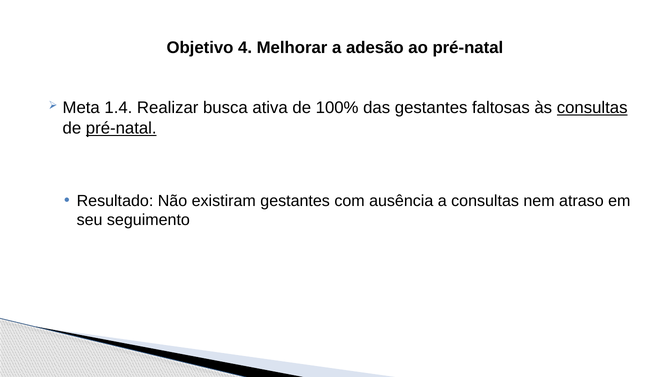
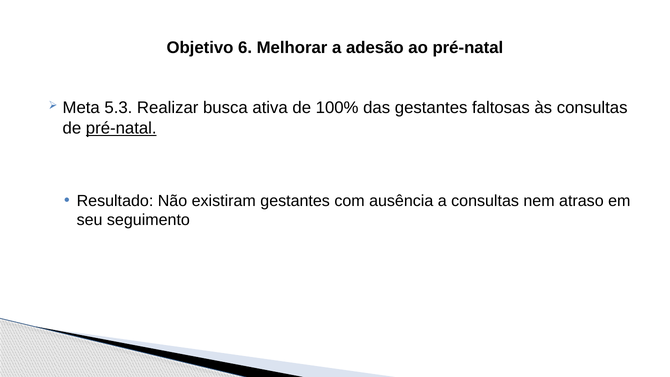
4: 4 -> 6 (245, 48)
1.4: 1.4 -> 5.3 (118, 108)
consultas underline: present -> none (592, 108)
